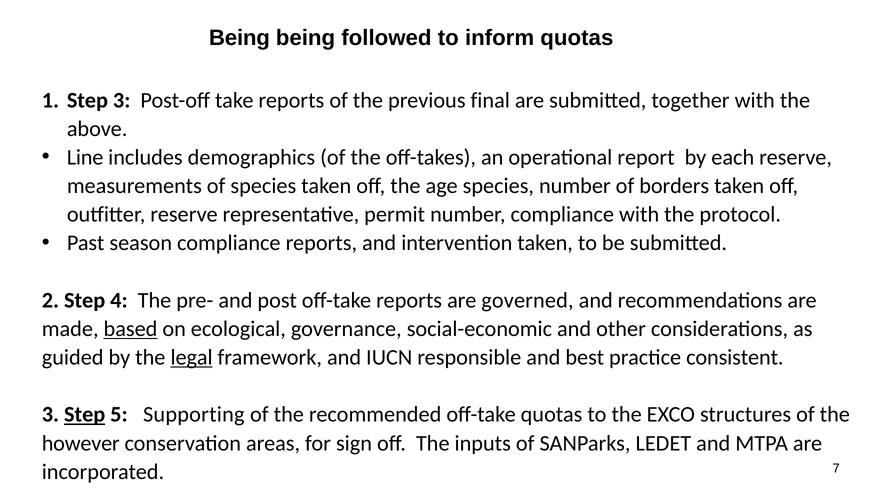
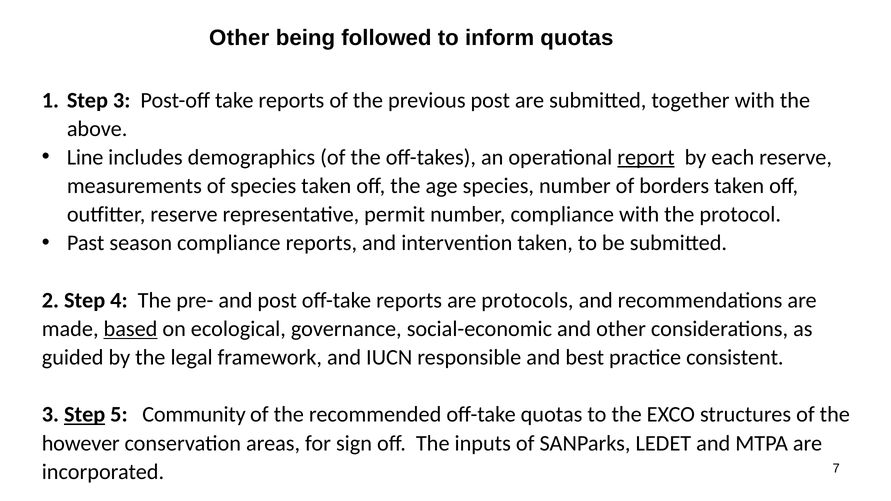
Being: Being -> Other (239, 38)
previous final: final -> post (490, 100)
report underline: none -> present (646, 157)
governed: governed -> protocols (527, 300)
legal underline: present -> none (192, 358)
Supporting: Supporting -> Community (194, 415)
